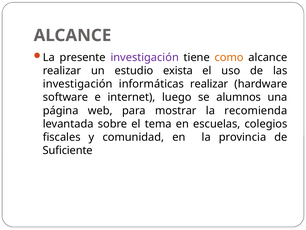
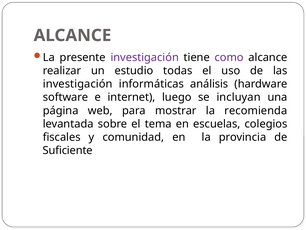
como colour: orange -> purple (229, 57)
exista: exista -> todas (178, 71)
informáticas realizar: realizar -> análisis (209, 84)
alumnos: alumnos -> incluyan (239, 97)
